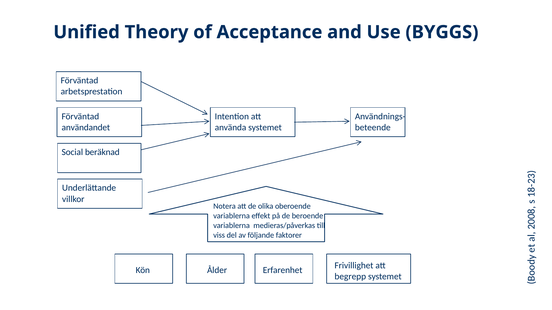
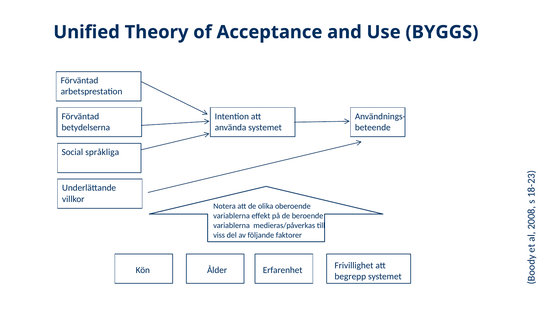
användandet: användandet -> betydelserna (86, 128)
beräknad: beräknad -> språkliga (102, 152)
